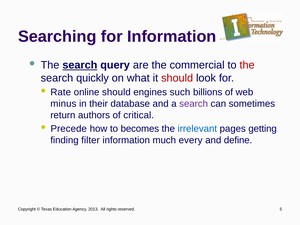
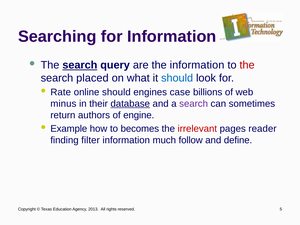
the commercial: commercial -> information (197, 65)
quickly: quickly -> placed (92, 78)
should colour: red -> blue (177, 78)
such: such -> case (180, 92)
database underline: none -> present (130, 104)
critical: critical -> engine (139, 115)
Precede: Precede -> Example (69, 129)
irrelevant colour: blue -> red (197, 129)
getting: getting -> reader (262, 129)
every: every -> follow (191, 140)
